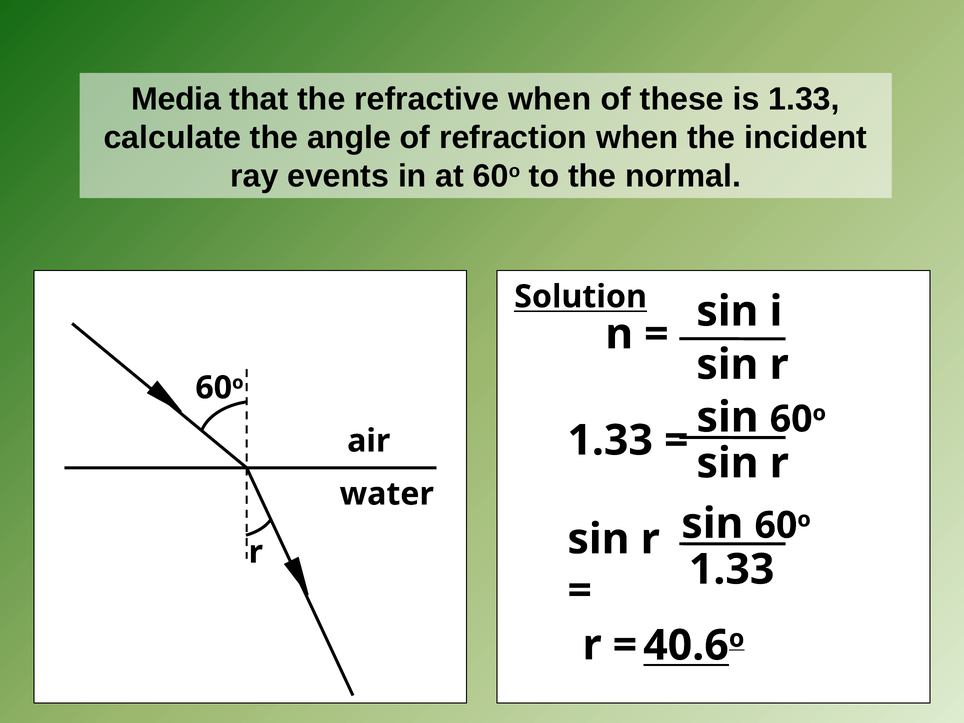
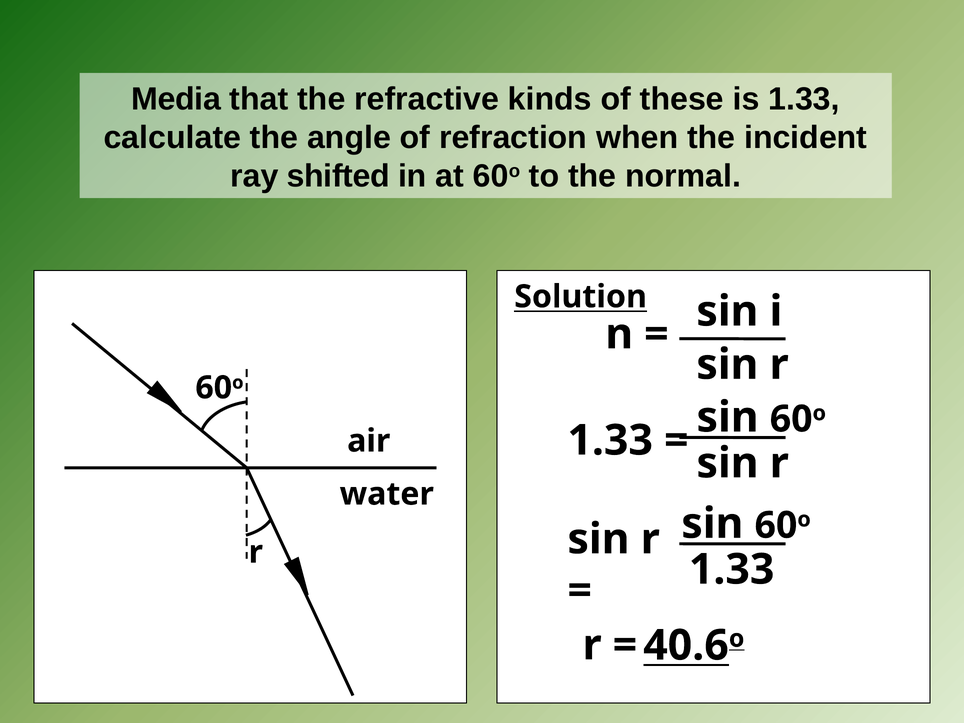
refractive when: when -> kinds (550, 99)
events: events -> shifted (338, 176)
